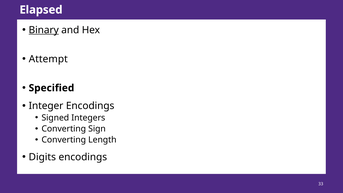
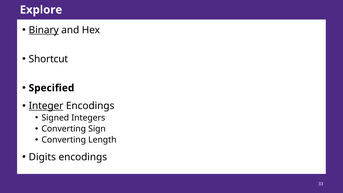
Elapsed: Elapsed -> Explore (41, 10)
Attempt: Attempt -> Shortcut (48, 59)
Integer underline: none -> present (46, 106)
